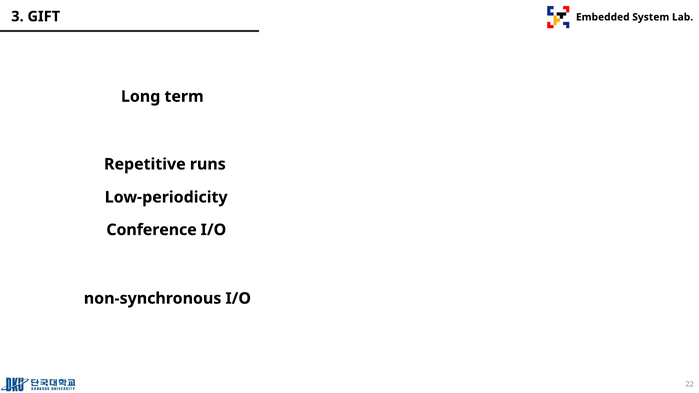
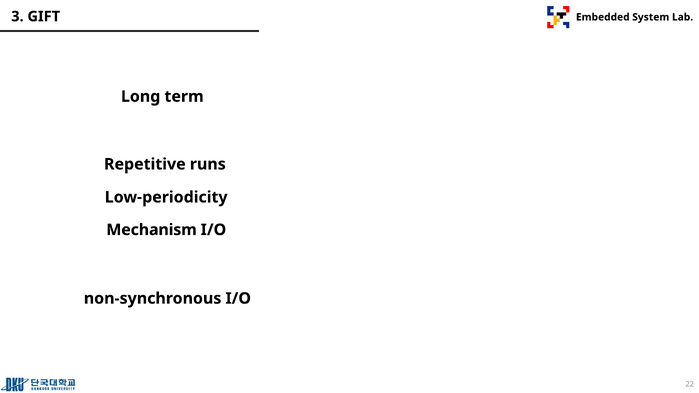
Conference: Conference -> Mechanism (152, 230)
